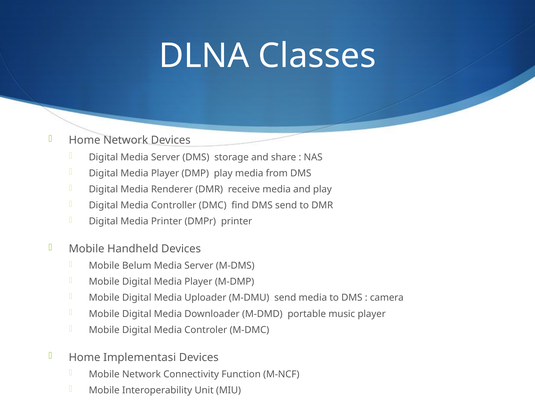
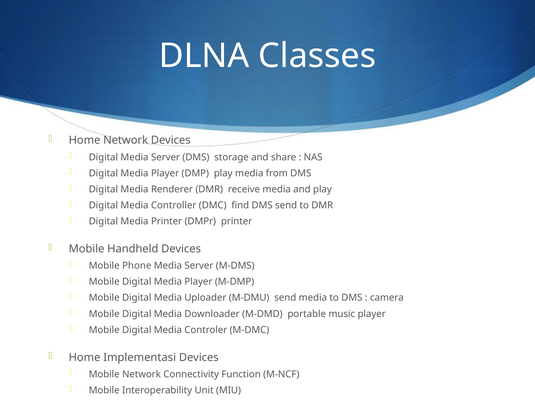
Belum: Belum -> Phone (137, 266)
